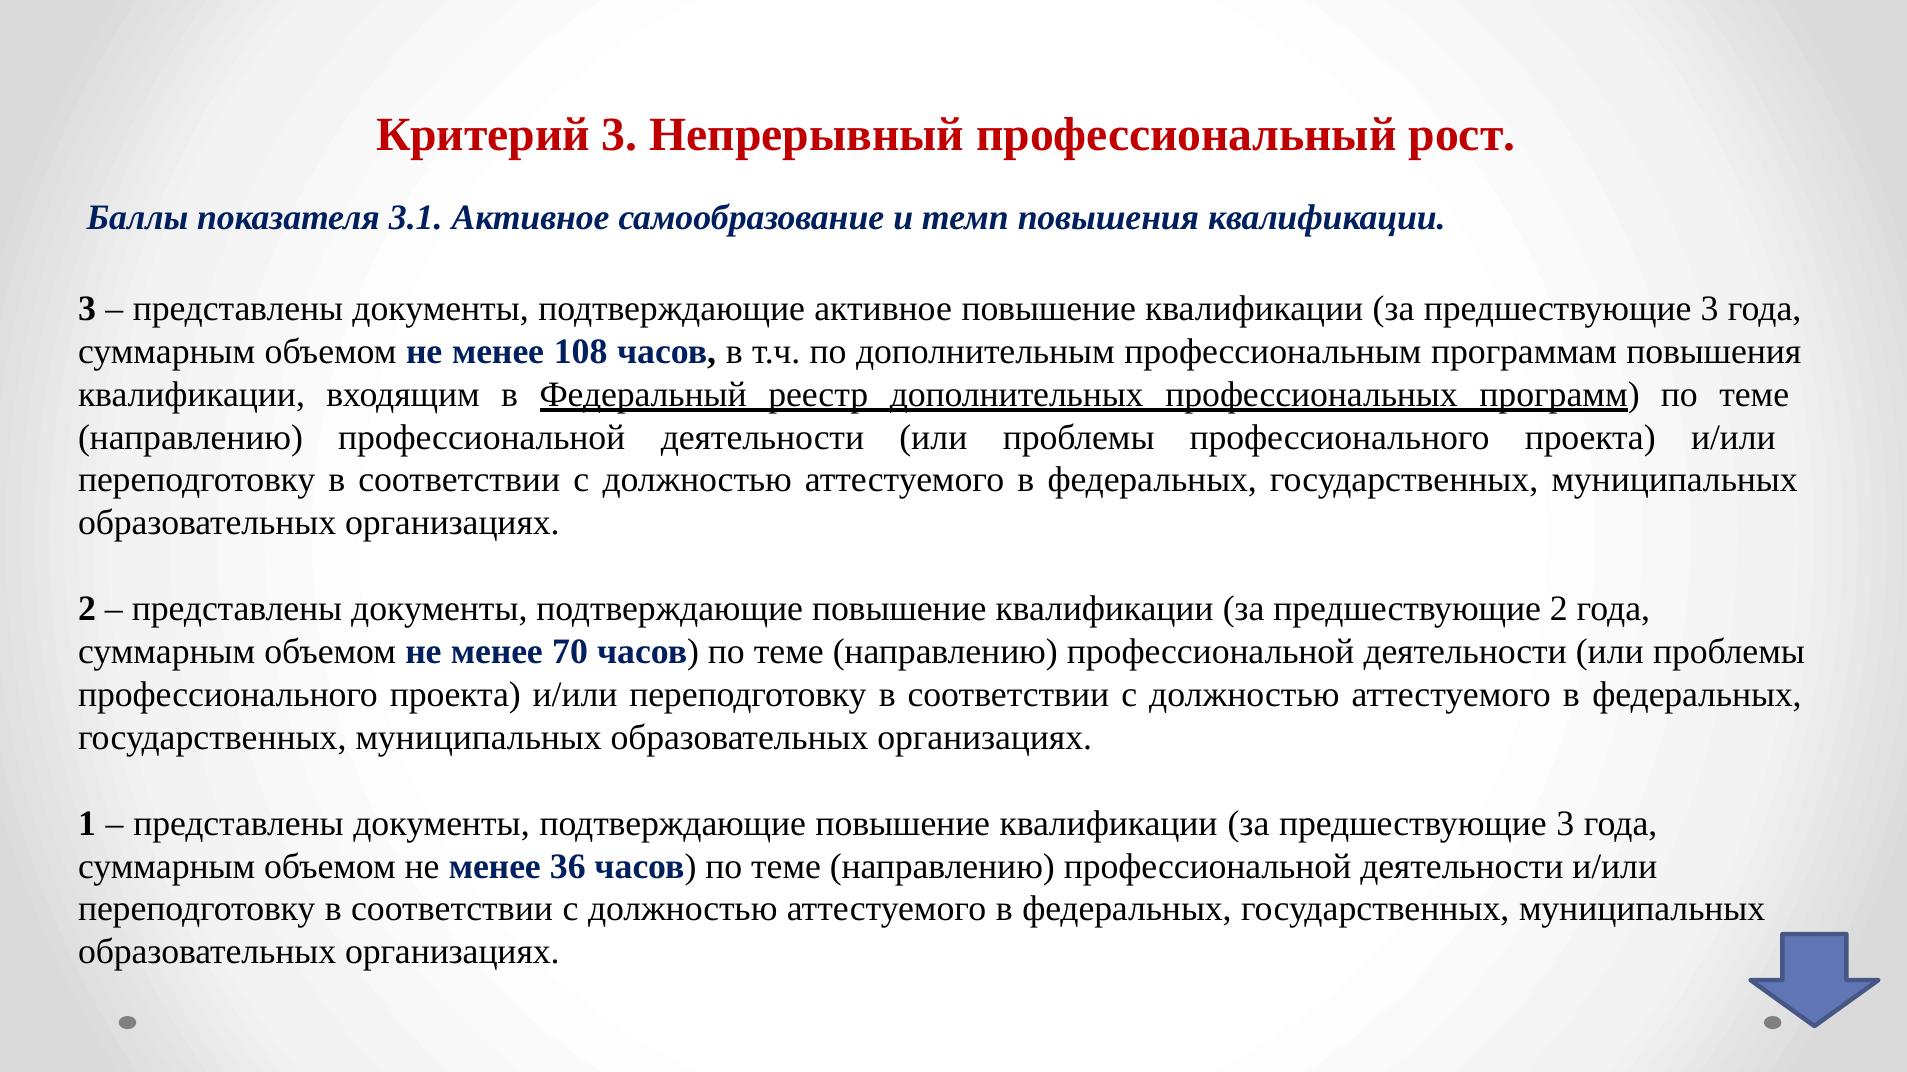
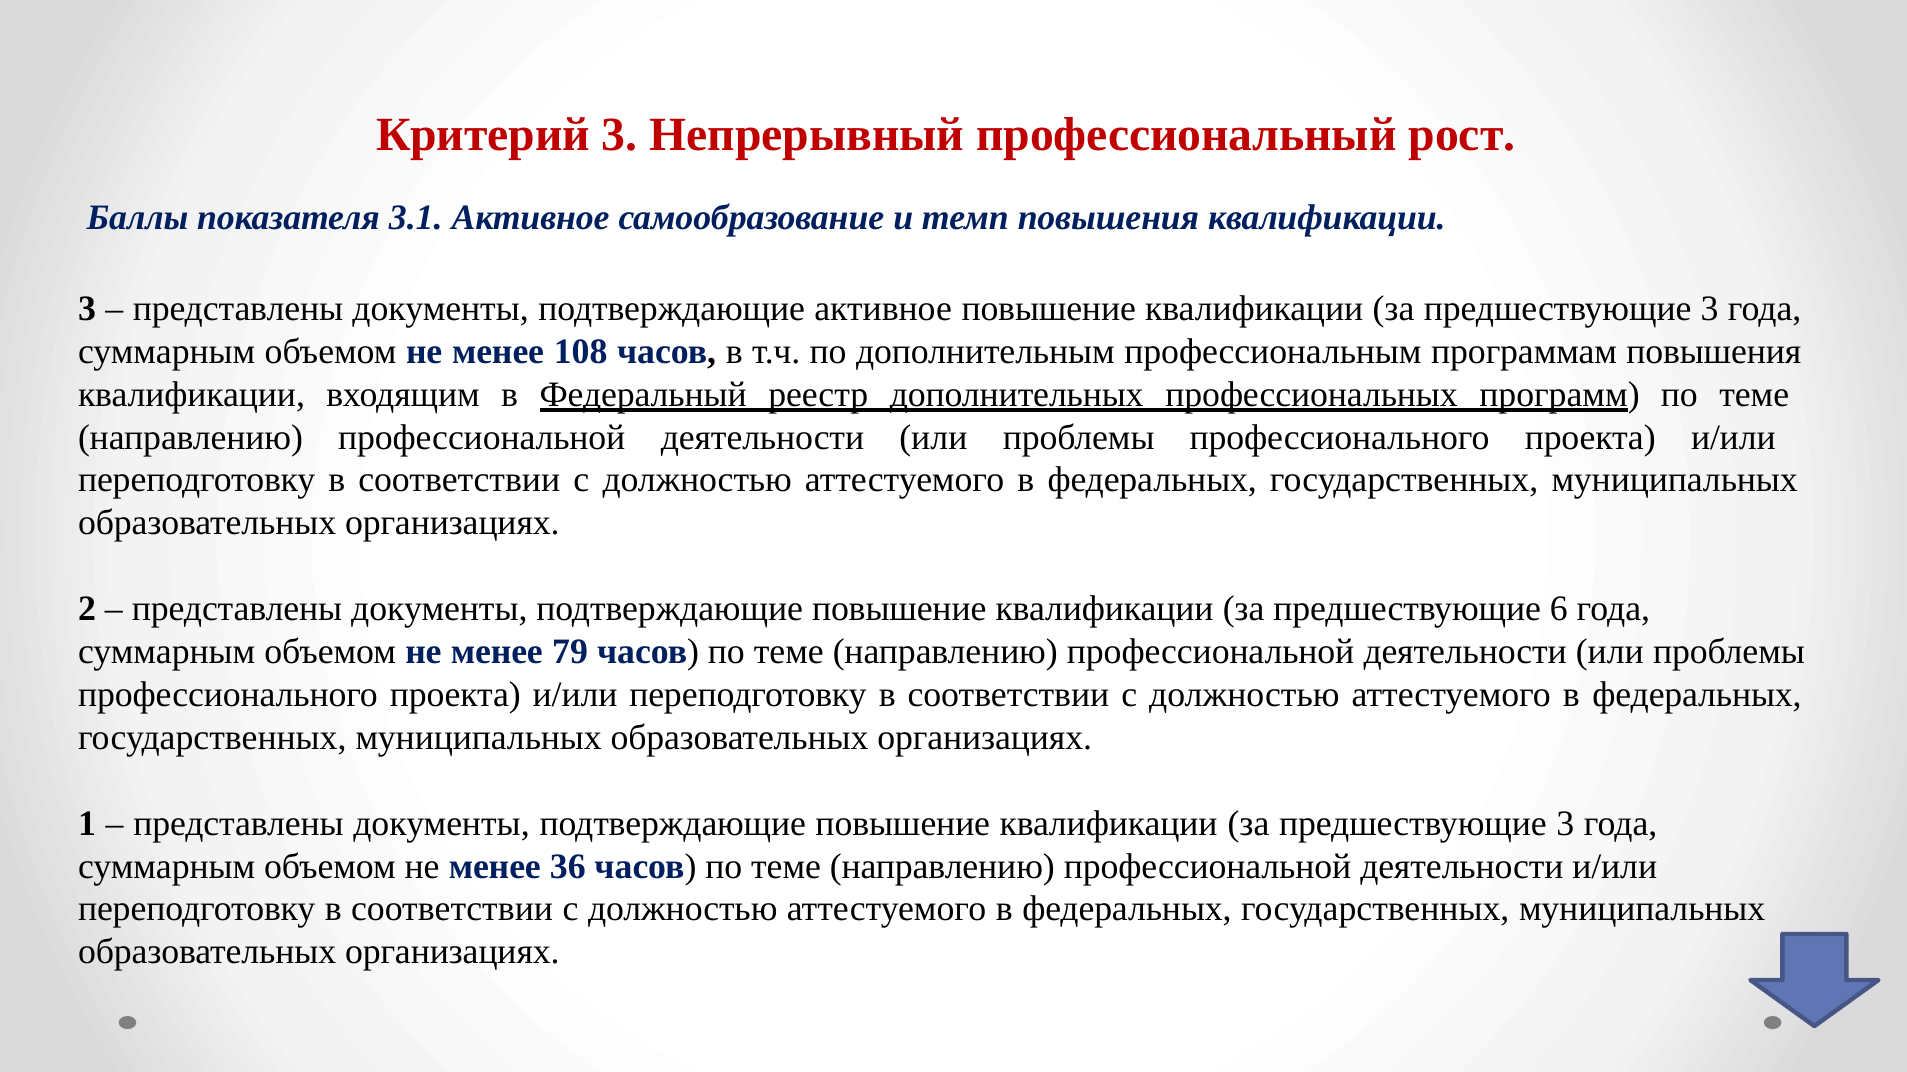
предшествующие 2: 2 -> 6 (1559, 609)
70: 70 -> 79 (570, 652)
